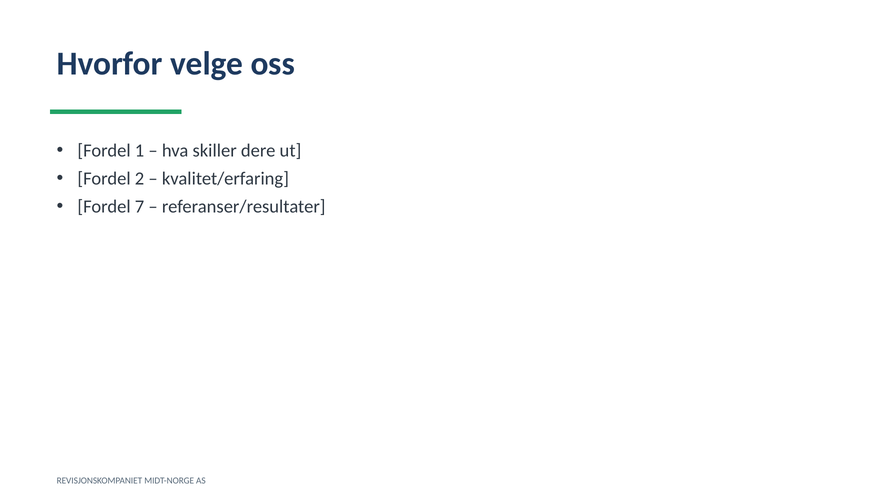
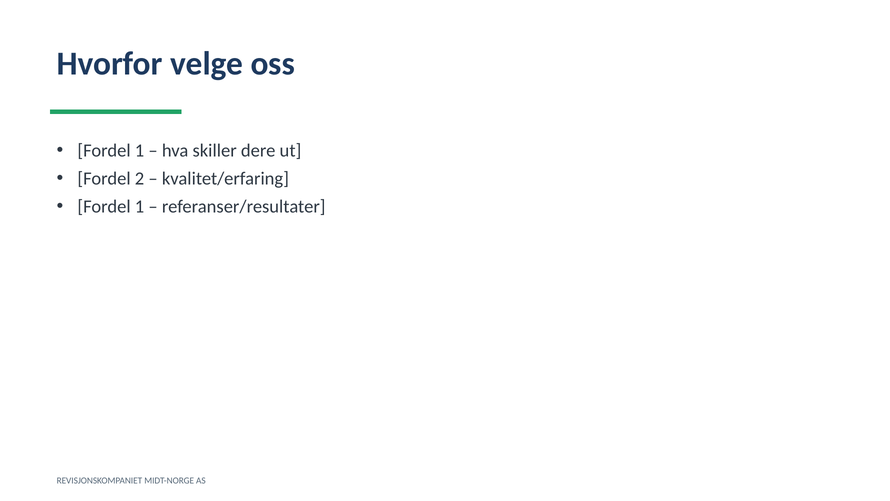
7: 7 -> 1 (140, 206)
